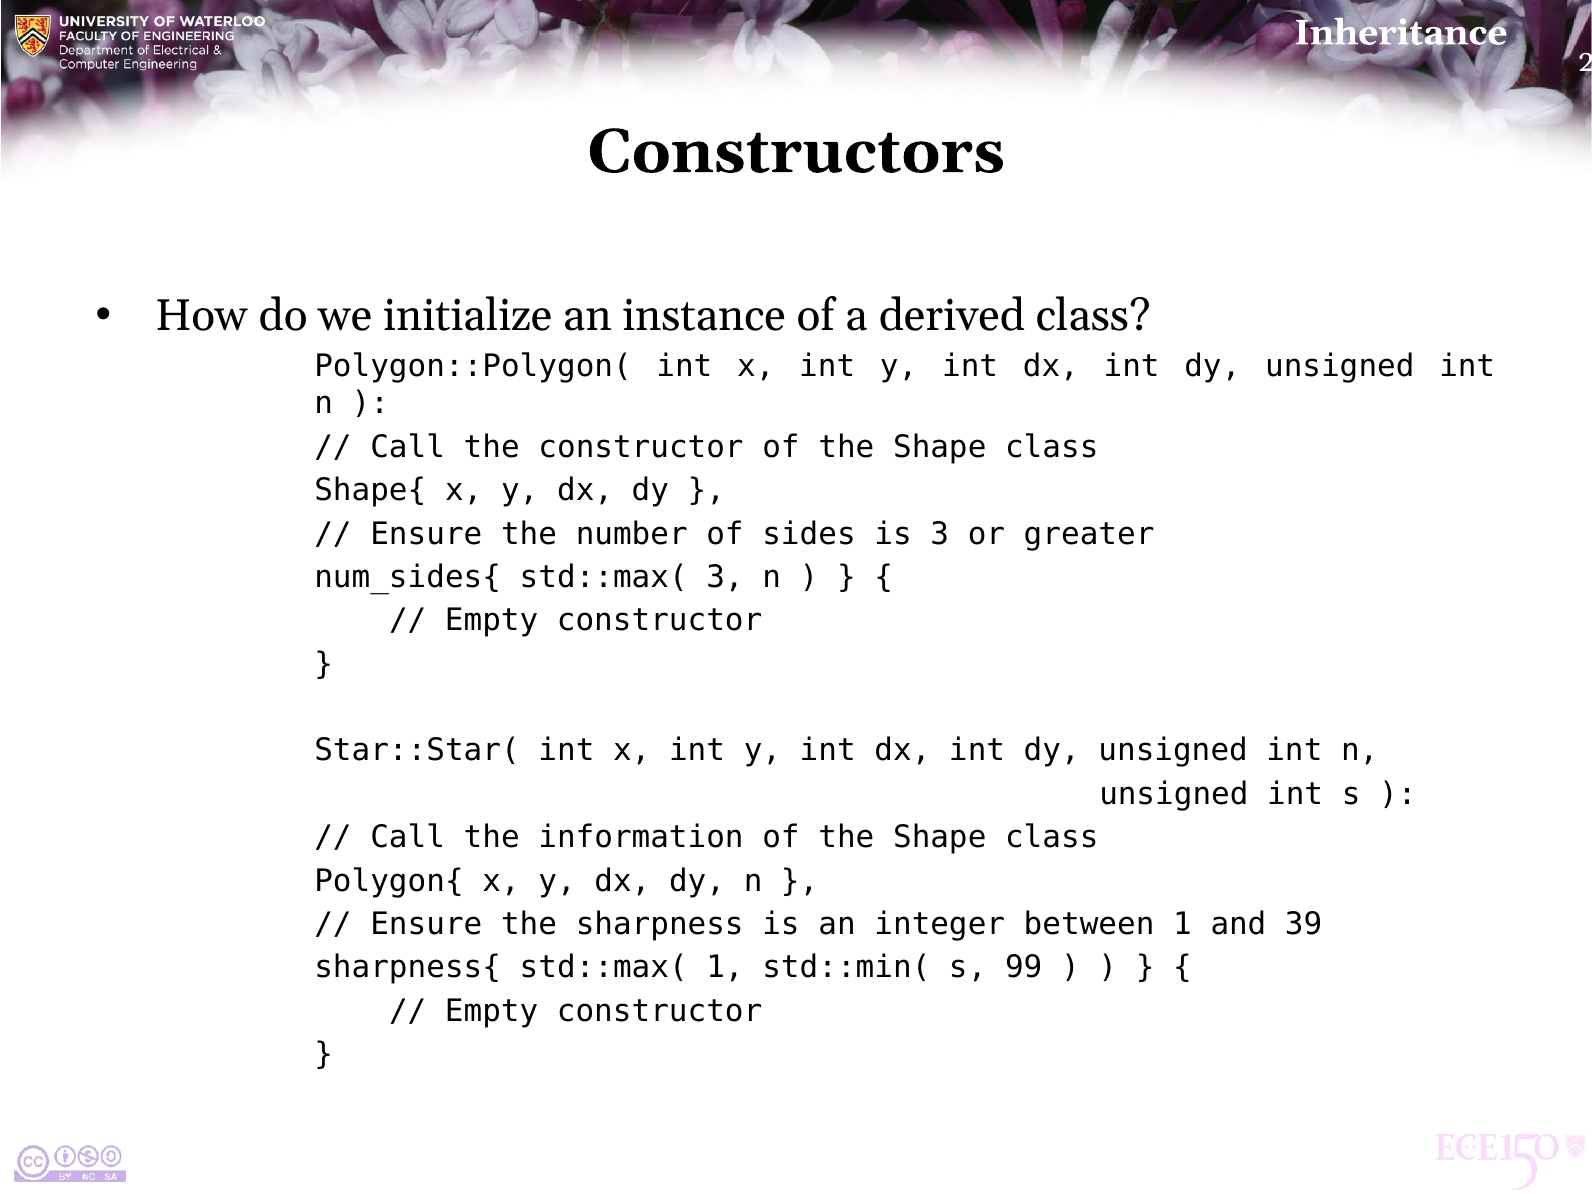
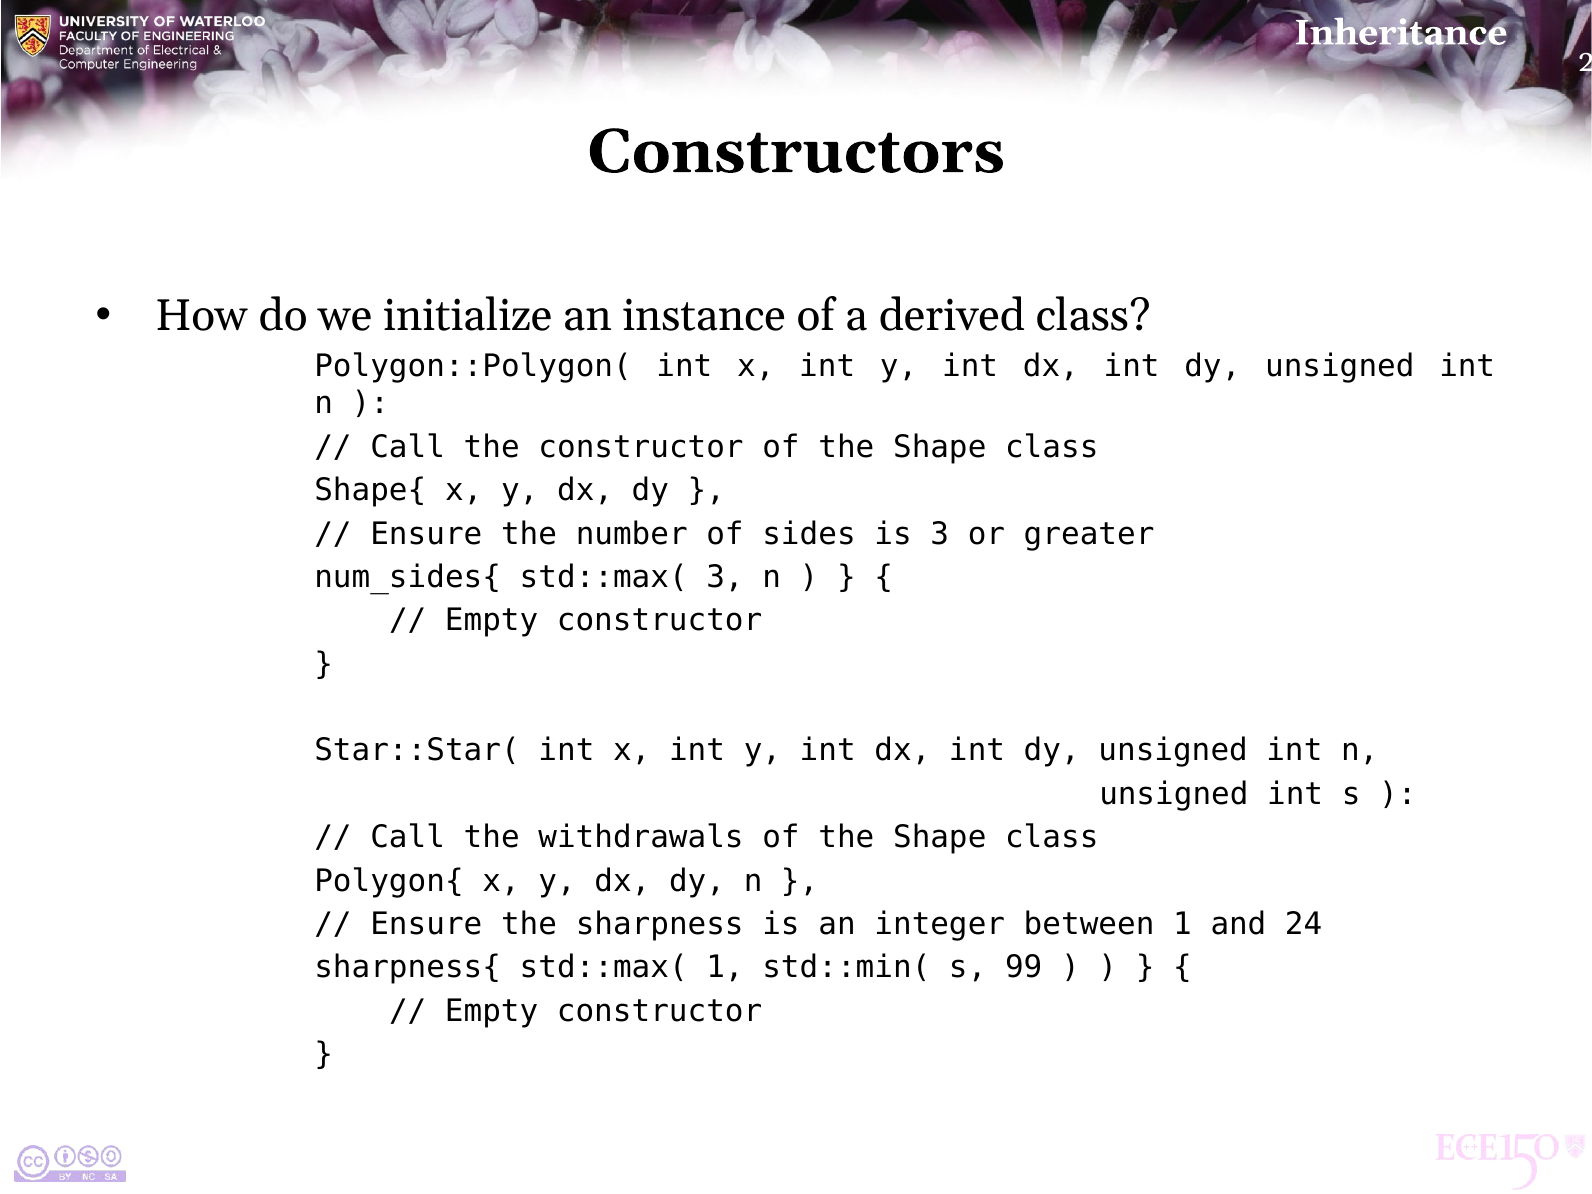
information: information -> withdrawals (641, 837)
39: 39 -> 24 (1304, 924)
